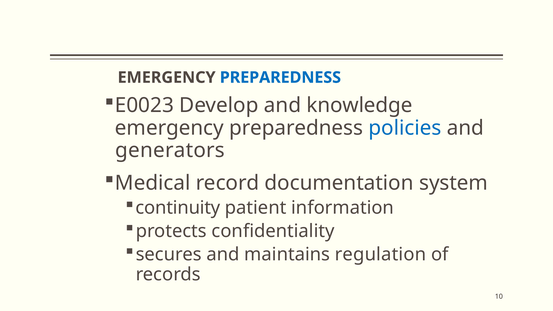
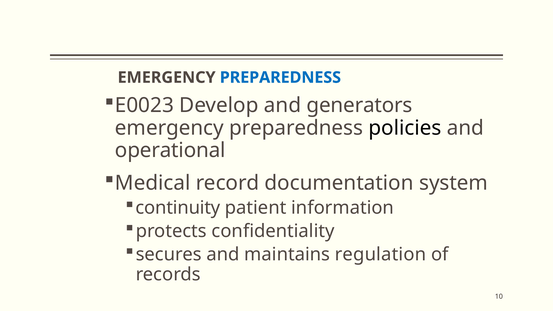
knowledge: knowledge -> generators (359, 105)
policies colour: blue -> black (405, 128)
generators: generators -> operational (170, 150)
